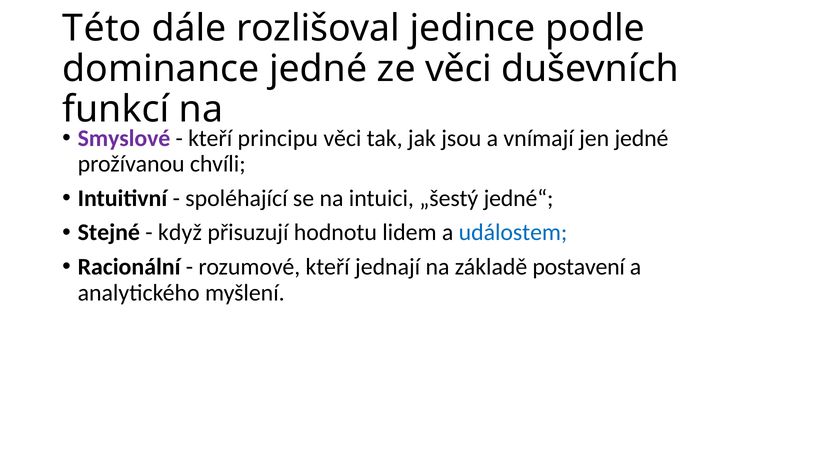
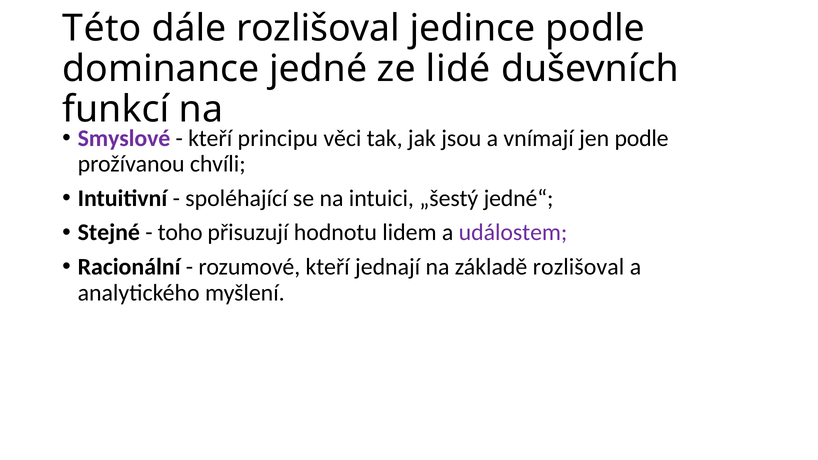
ze věci: věci -> lidé (458, 69)
jen jedné: jedné -> podle (642, 138)
když: když -> toho (180, 233)
událostem colour: blue -> purple (513, 233)
základě postavení: postavení -> rozlišoval (578, 267)
